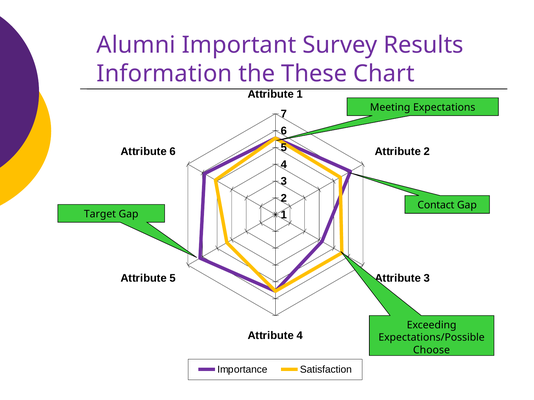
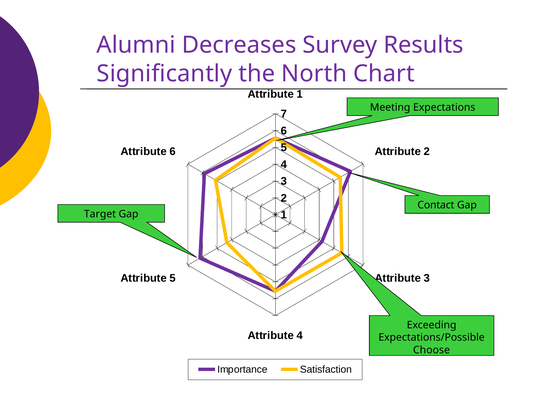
Important: Important -> Decreases (239, 45)
Information: Information -> Significantly (164, 74)
These: These -> North (314, 74)
